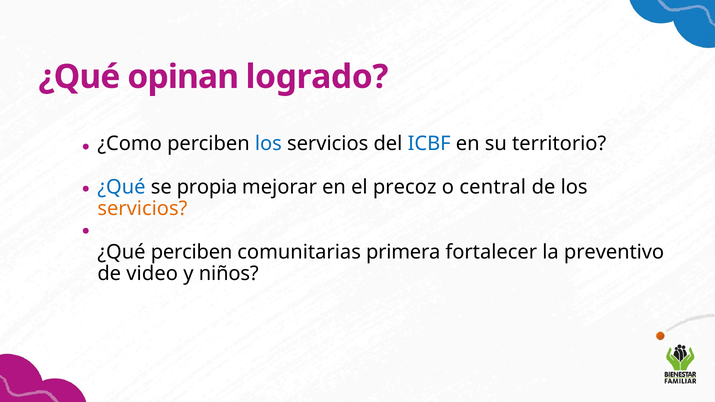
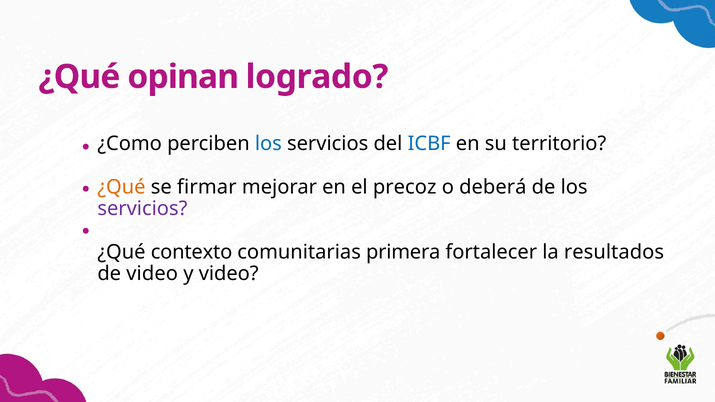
¿Qué colour: blue -> orange (121, 187)
propia: propia -> firmar (207, 187)
central: central -> deberá (493, 187)
servicios colour: orange -> purple (142, 209)
¿Qué perciben: perciben -> contexto (192, 252)
preventivo: preventivo -> resultados (614, 252)
y niños: niños -> video (229, 274)
